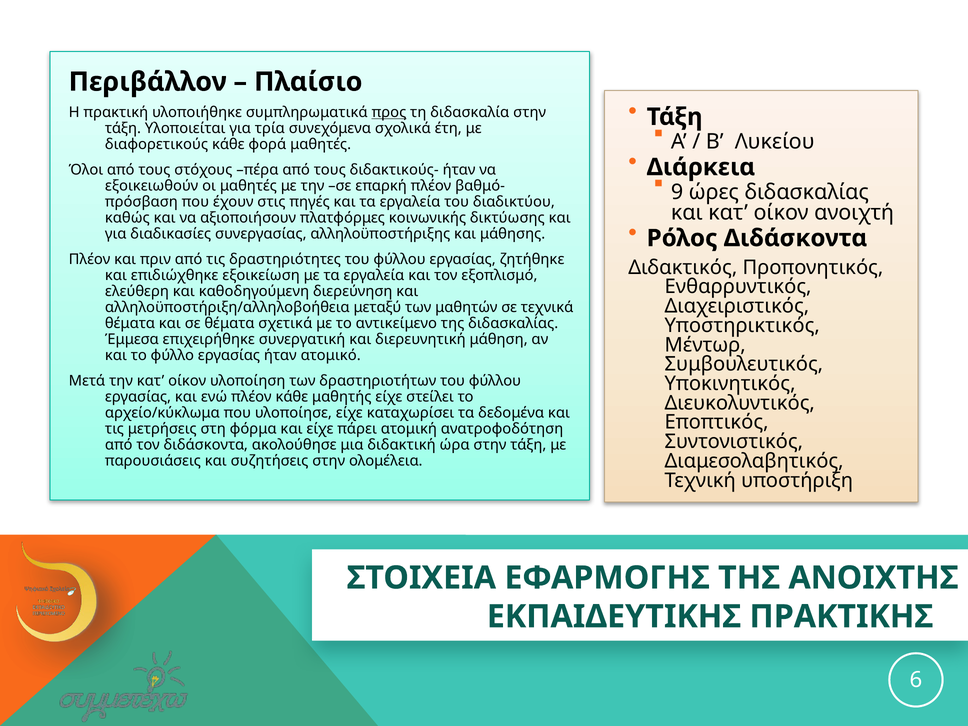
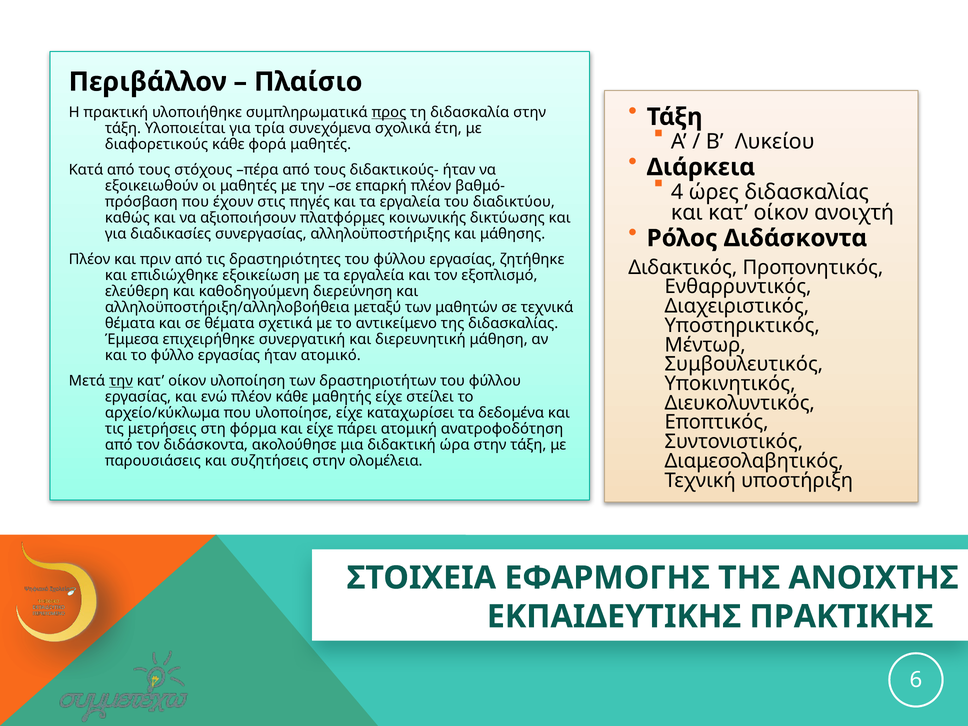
Όλοι: Όλοι -> Κατά (86, 170)
9: 9 -> 4 (677, 192)
την underline: none -> present (121, 381)
